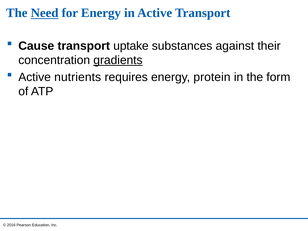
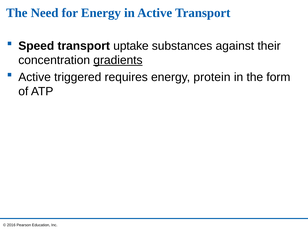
Need underline: present -> none (45, 13)
Cause: Cause -> Speed (36, 46)
nutrients: nutrients -> triggered (78, 77)
